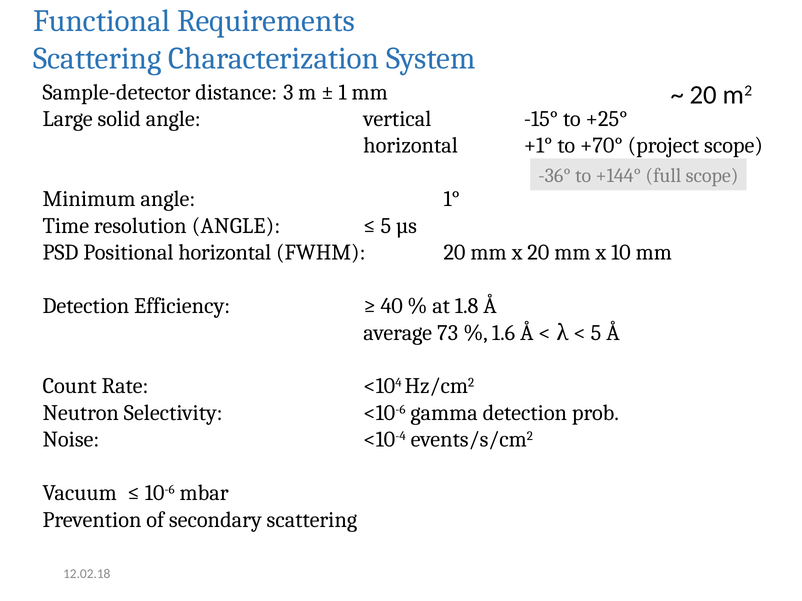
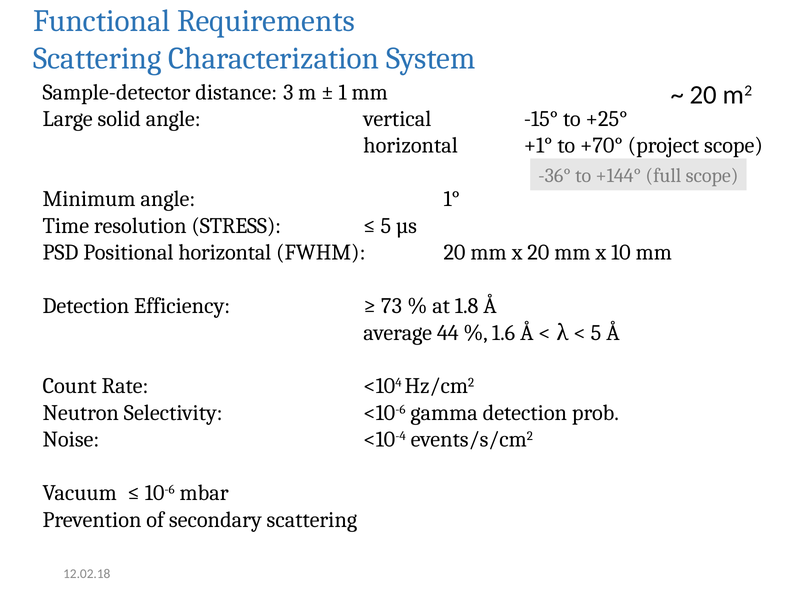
resolution ANGLE: ANGLE -> STRESS (236, 226)
40: 40 -> 73 (391, 306)
73: 73 -> 44 (448, 333)
